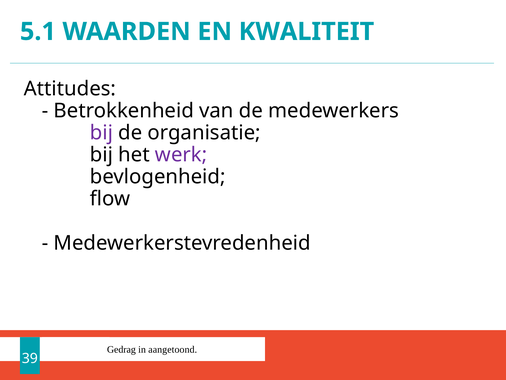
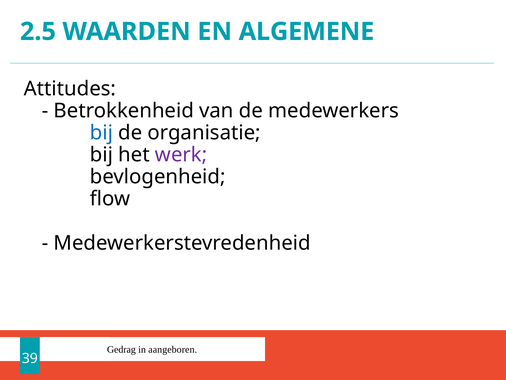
5.1: 5.1 -> 2.5 (38, 32)
KWALITEIT: KWALITEIT -> ALGEMENE (306, 32)
bij colour: purple -> blue (101, 133)
aangetoond: aangetoond -> aangeboren (173, 349)
